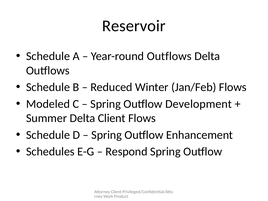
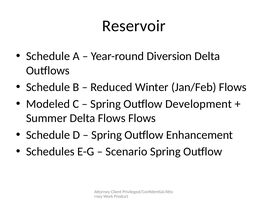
Year-round Outflows: Outflows -> Diversion (169, 56)
Delta Client: Client -> Flows (112, 118)
Respond: Respond -> Scenario (126, 152)
